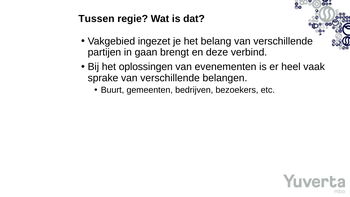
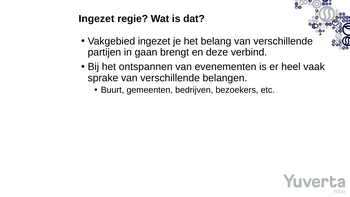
Tussen: Tussen -> Ingezet (96, 19)
oplossingen: oplossingen -> ontspannen (146, 67)
